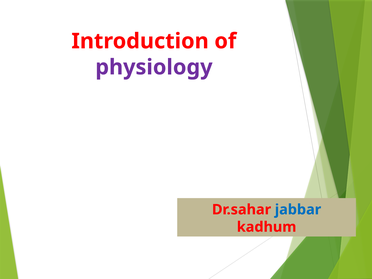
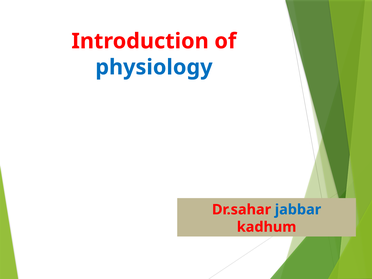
physiology colour: purple -> blue (154, 67)
